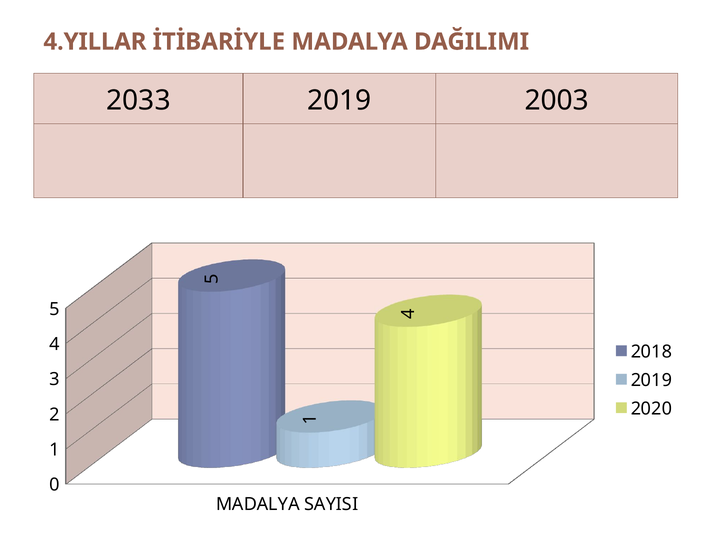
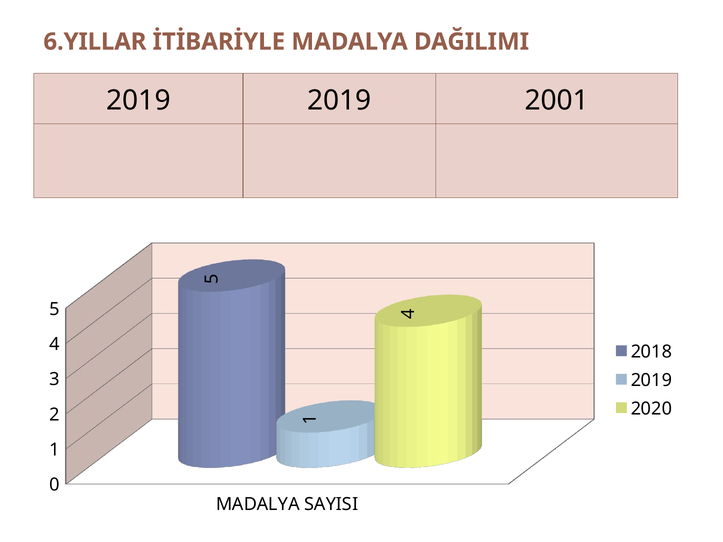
4.YILLAR: 4.YILLAR -> 6.YILLAR (95, 42)
2033: 2033 -> 2019 (138, 100)
2003: 2003 -> 2001 (557, 100)
